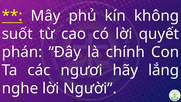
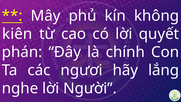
suốt: suốt -> kiên (17, 34)
